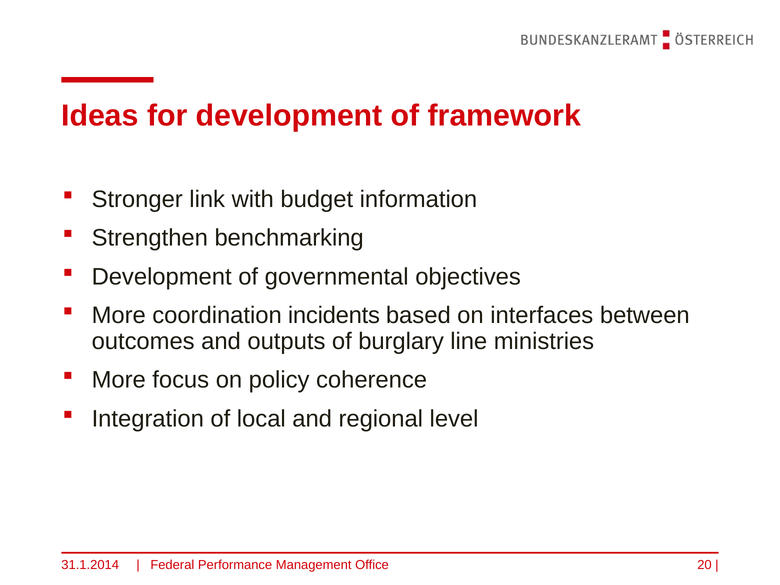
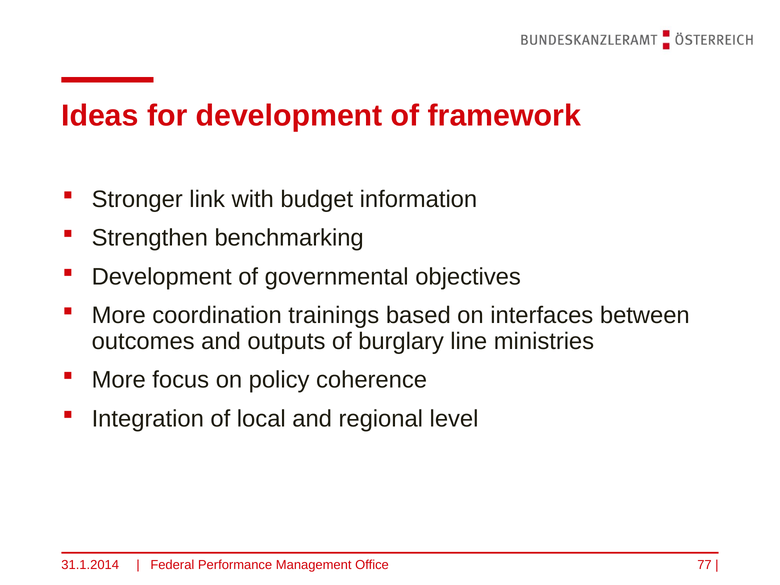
incidents: incidents -> trainings (334, 315)
20: 20 -> 77 (704, 565)
